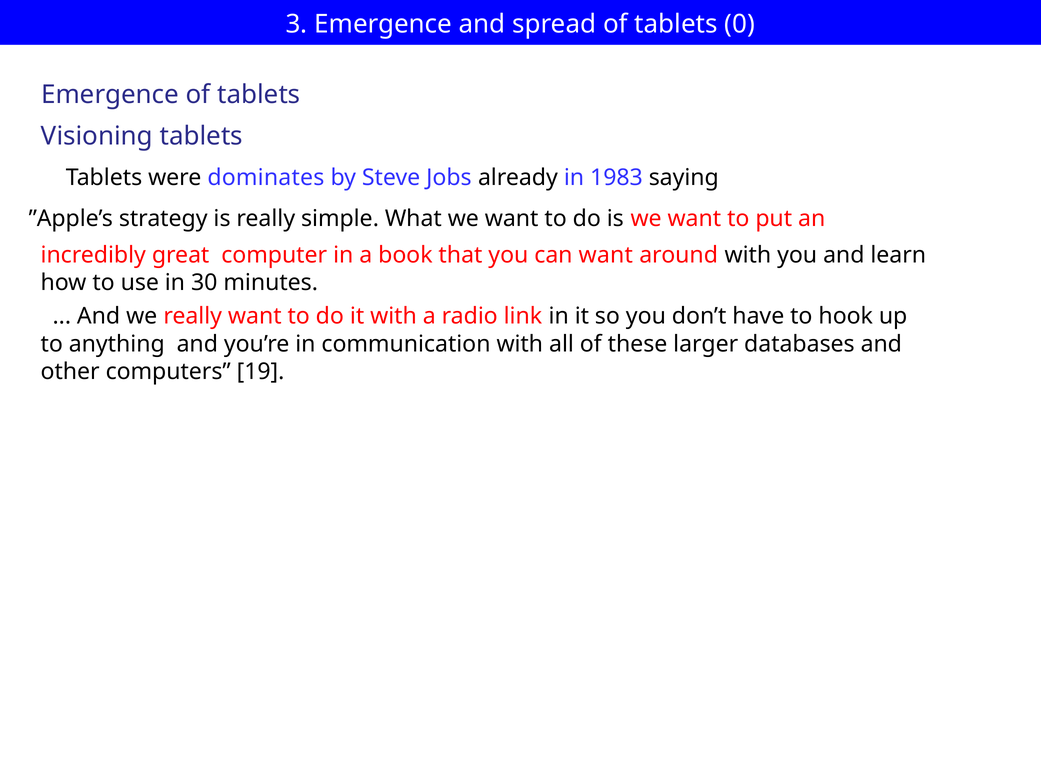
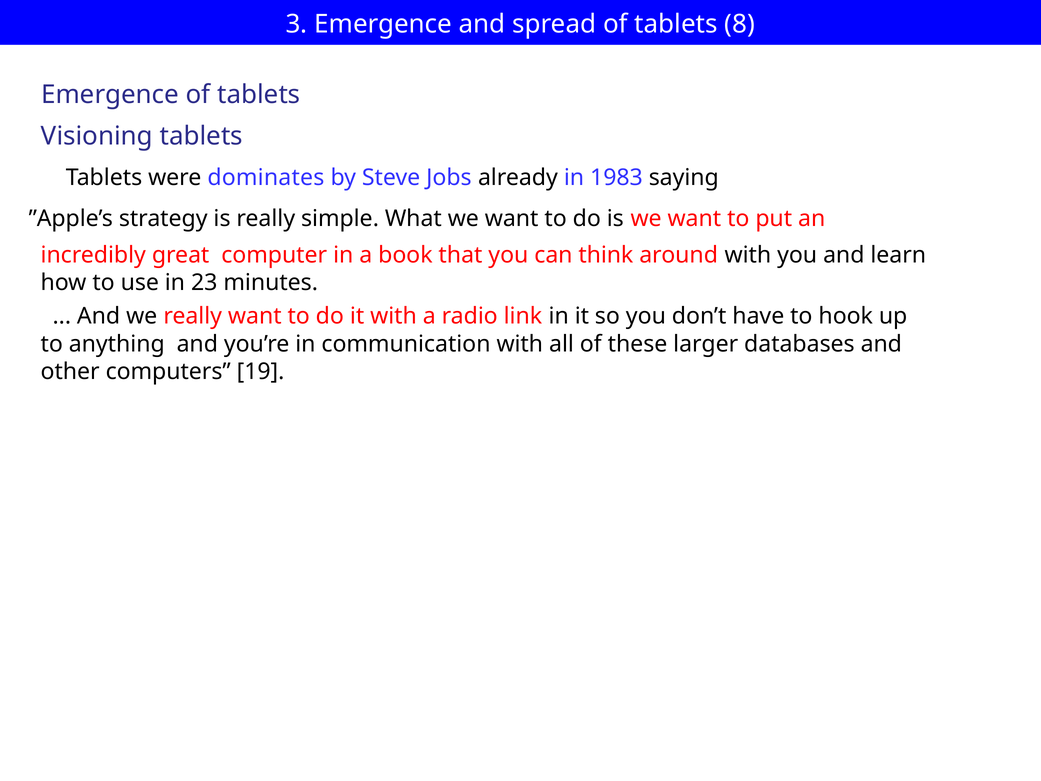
0: 0 -> 8 (740, 24)
can want: want -> think (606, 255)
30: 30 -> 23 (204, 283)
